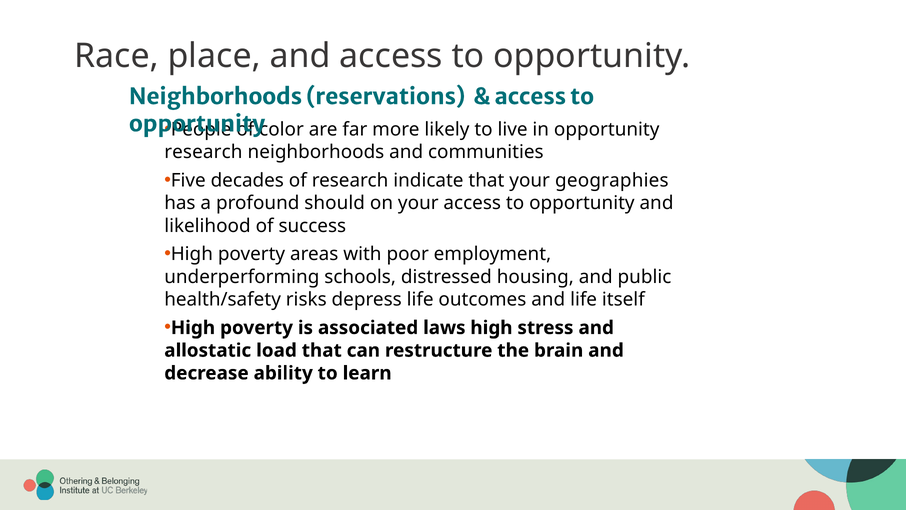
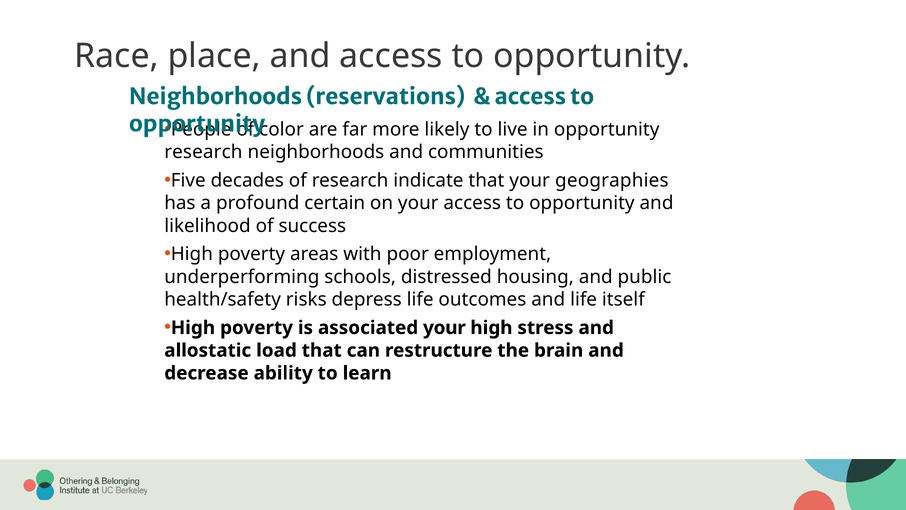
should: should -> certain (335, 203)
associated laws: laws -> your (444, 328)
